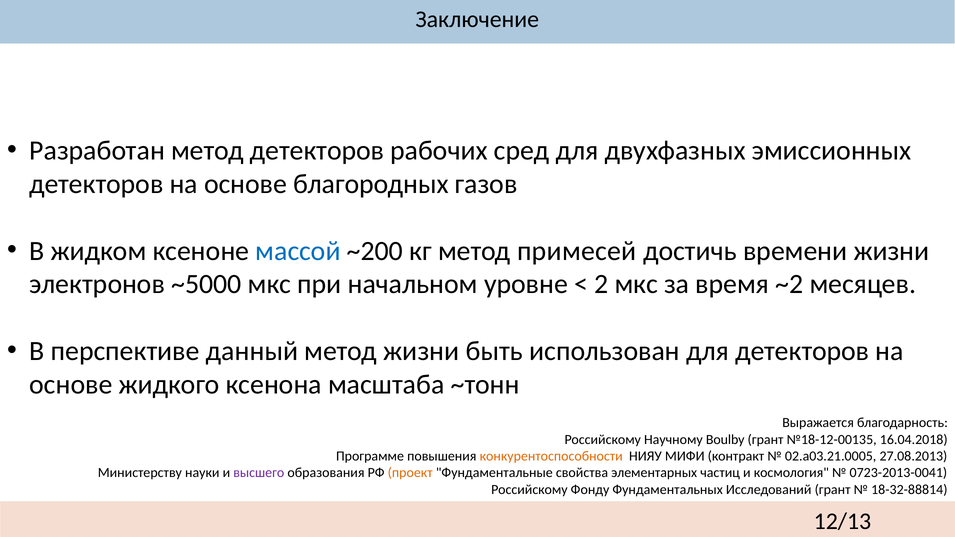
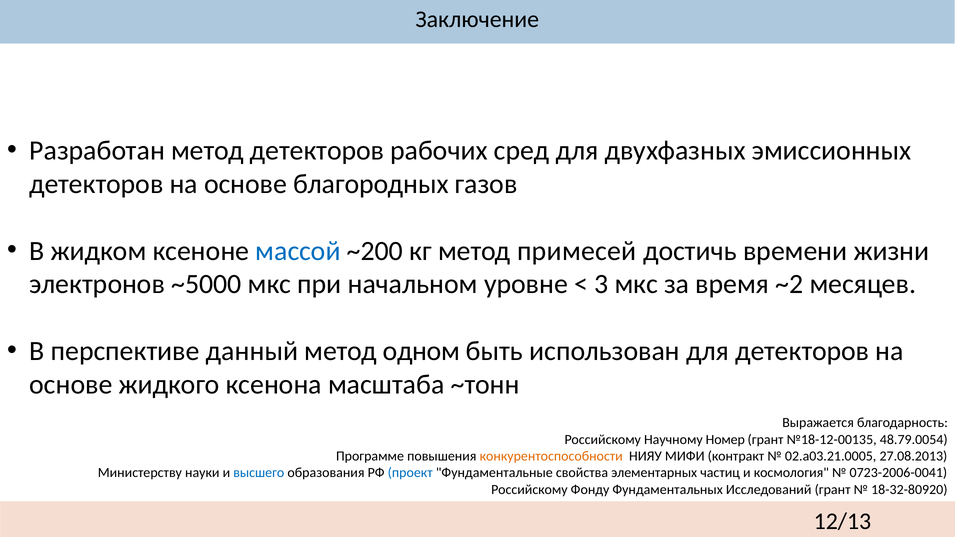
2: 2 -> 3 (601, 284)
метод жизни: жизни -> одном (421, 351)
Boulby: Boulby -> Номер (725, 440)
16.04.2018: 16.04.2018 -> 48.79.0054 (914, 440)
высшего colour: purple -> blue (259, 473)
проект colour: orange -> blue (410, 473)
0723-2013-0041: 0723-2013-0041 -> 0723-2006-0041 (898, 473)
18-32-88814: 18-32-88814 -> 18-32-80920 (909, 490)
